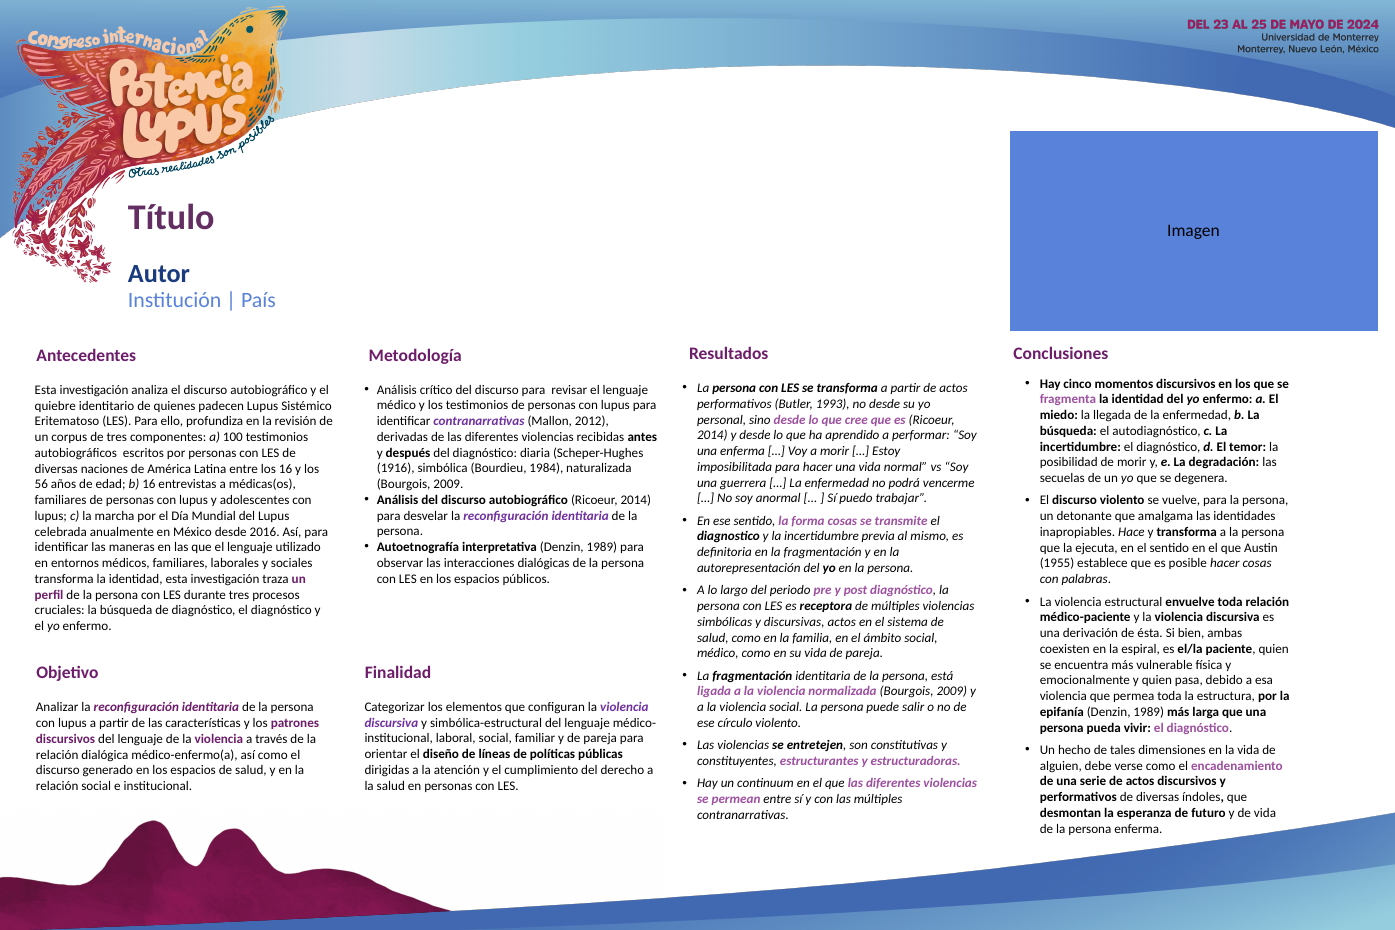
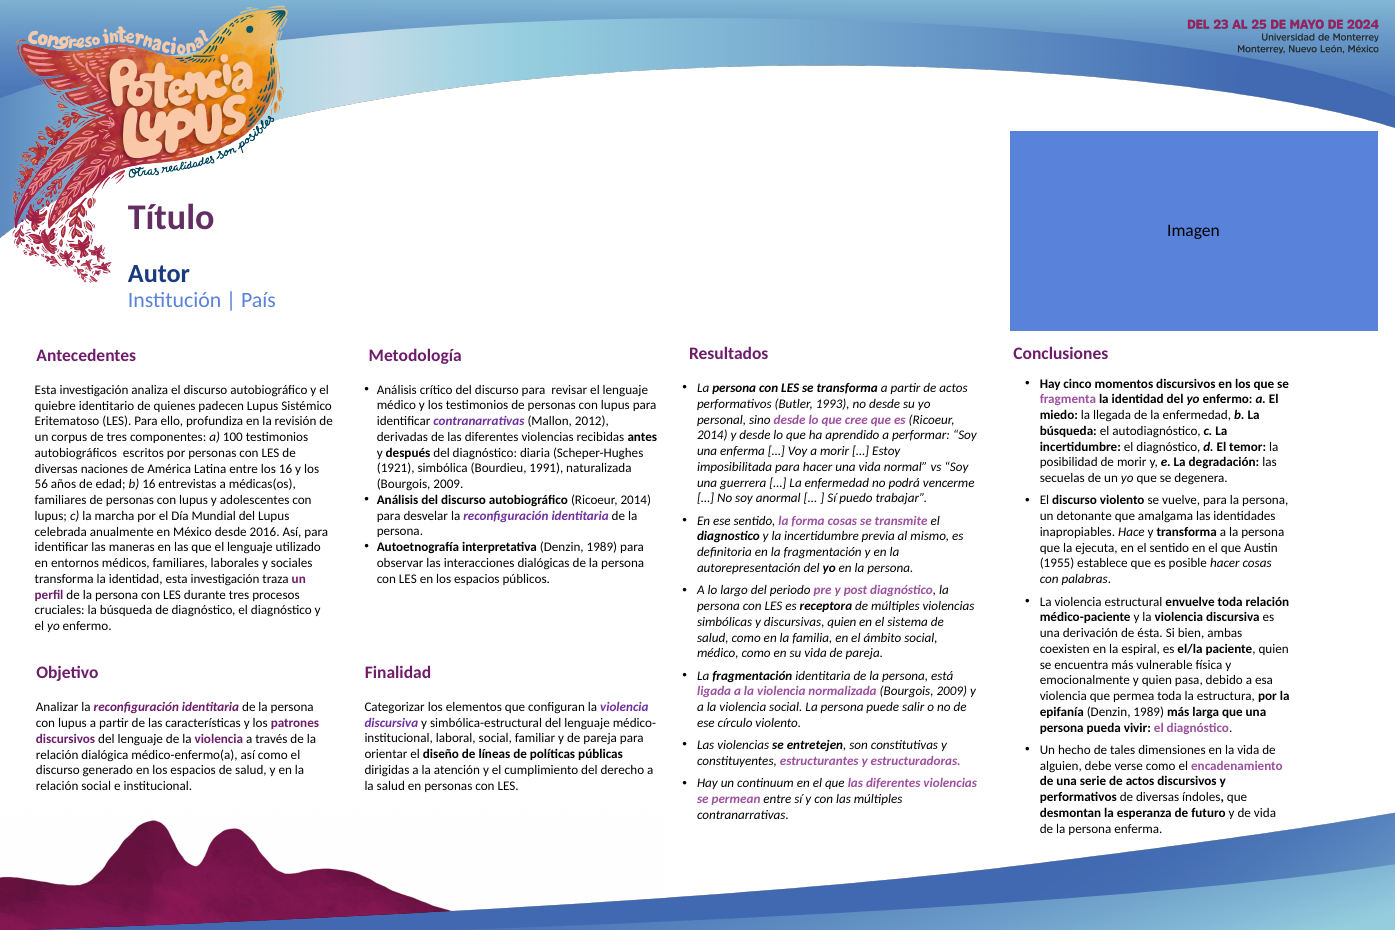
1916: 1916 -> 1921 (396, 469)
1984: 1984 -> 1991 (546, 469)
discursivas actos: actos -> quien (842, 622)
